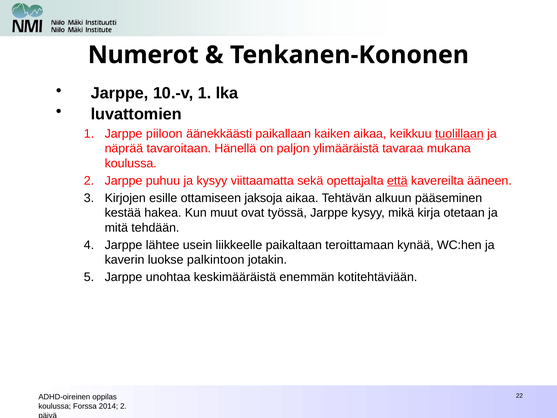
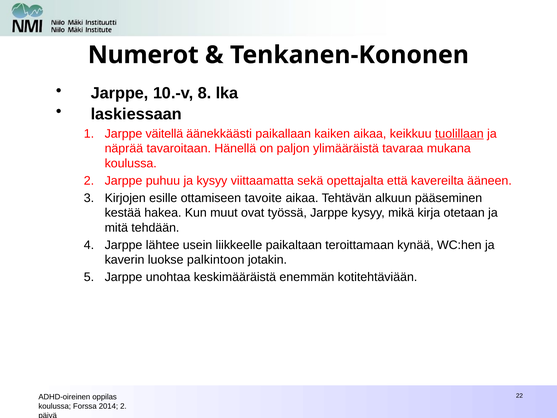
10.-v 1: 1 -> 8 (205, 93)
luvattomien: luvattomien -> laskiessaan (136, 114)
piiloon: piiloon -> väitellä (164, 134)
että underline: present -> none (397, 181)
jaksoja: jaksoja -> tavoite (263, 198)
